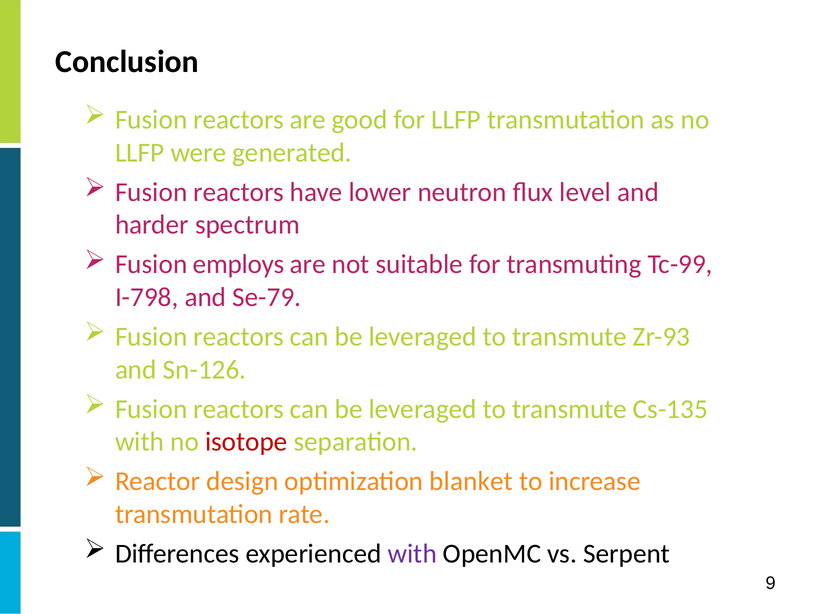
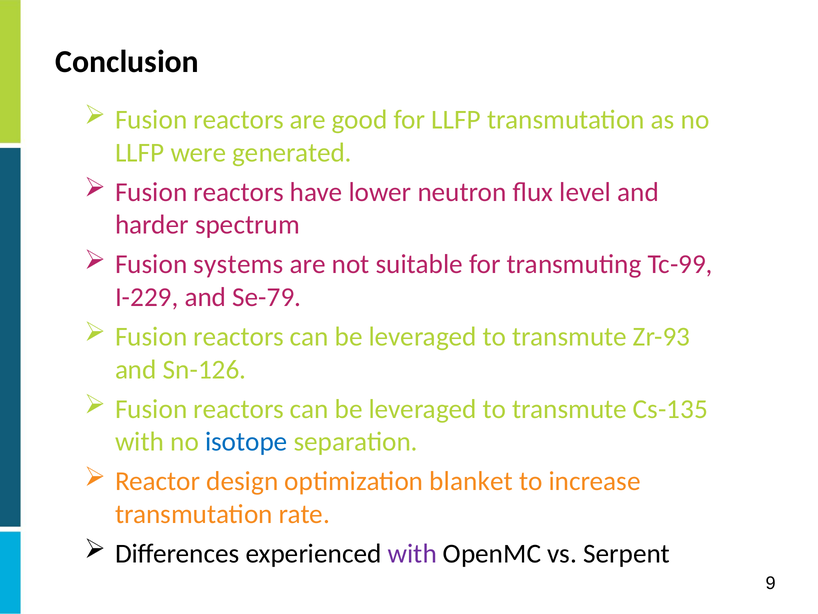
employs: employs -> systems (238, 264)
I-798: I-798 -> I-229 (147, 297)
isotope colour: red -> blue (246, 442)
